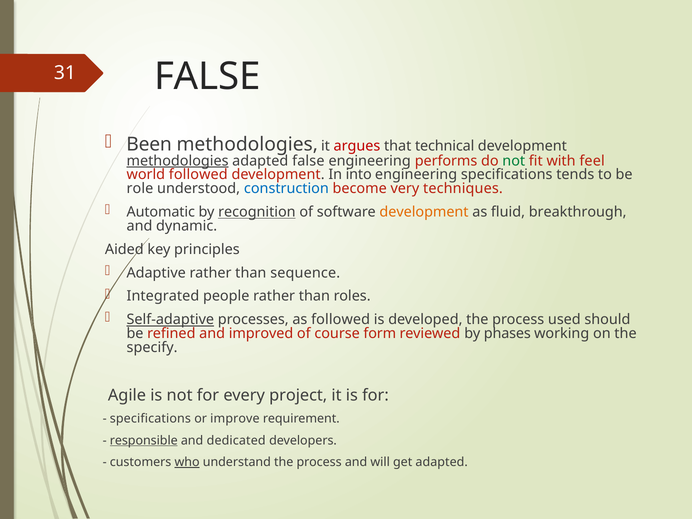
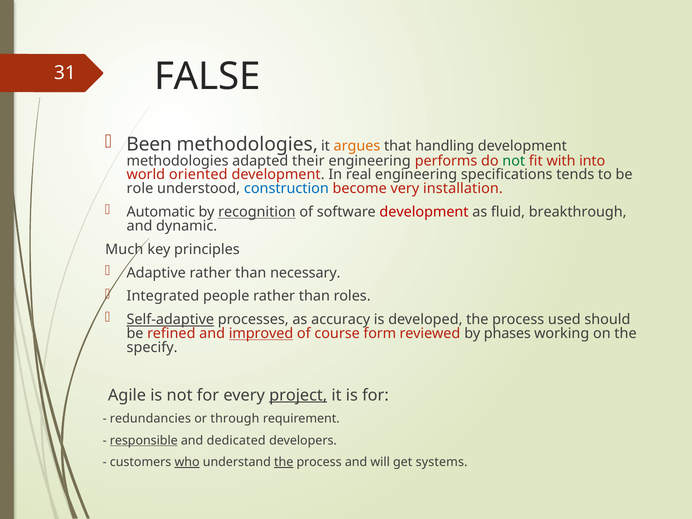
argues colour: red -> orange (357, 146)
technical: technical -> handling (445, 146)
methodologies underline: present -> none (178, 161)
adapted false: false -> their (308, 161)
feel: feel -> into (592, 161)
world followed: followed -> oriented (198, 175)
into: into -> real (359, 175)
techniques: techniques -> installation (463, 189)
development colour: orange -> red (424, 212)
Aided: Aided -> Much (124, 249)
sequence: sequence -> necessary (305, 273)
as followed: followed -> accuracy (341, 320)
improved underline: none -> present (261, 334)
project underline: none -> present (298, 395)
specifications: specifications -> redundancies (150, 419)
improve: improve -> through (235, 419)
the underline: none -> present (284, 462)
get adapted: adapted -> systems (442, 462)
